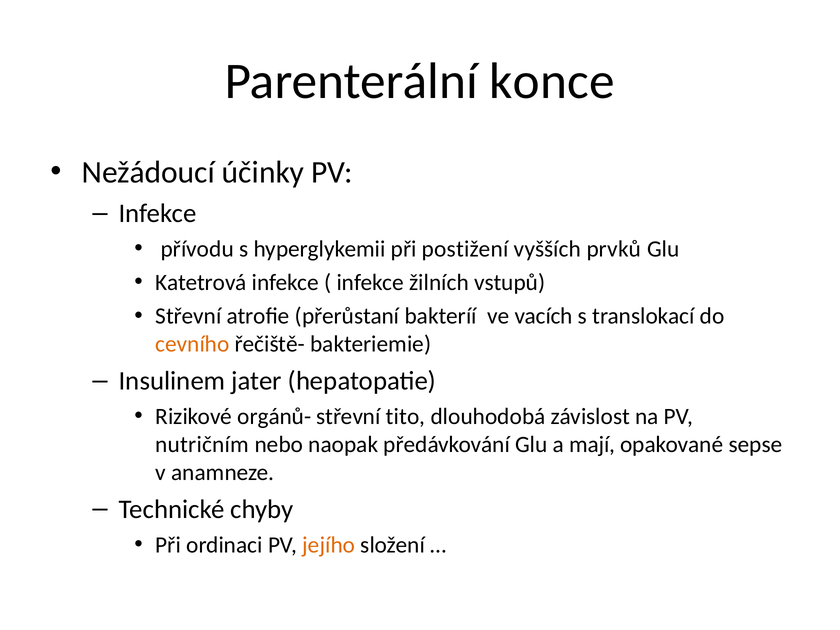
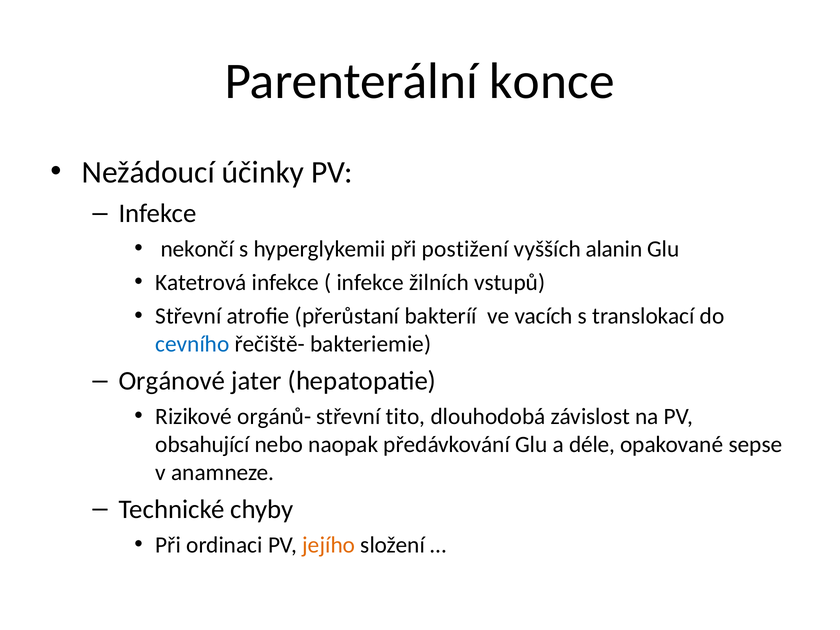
přívodu: přívodu -> nekončí (197, 249)
prvků: prvků -> alanin (614, 249)
cevního colour: orange -> blue (192, 344)
Insulinem: Insulinem -> Orgánové (172, 381)
nutričním: nutričním -> obsahující (202, 445)
mají: mají -> déle (592, 445)
